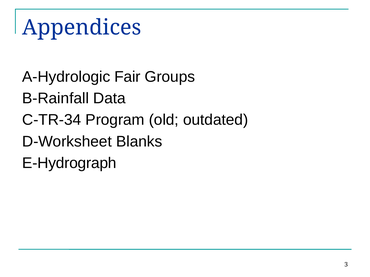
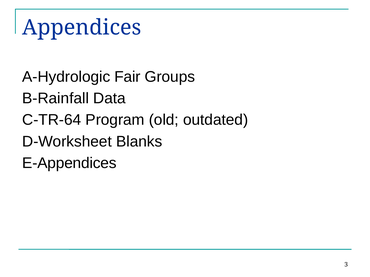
C-TR-34: C-TR-34 -> C-TR-64 (52, 120)
E-Hydrograph: E-Hydrograph -> E-Appendices (69, 163)
